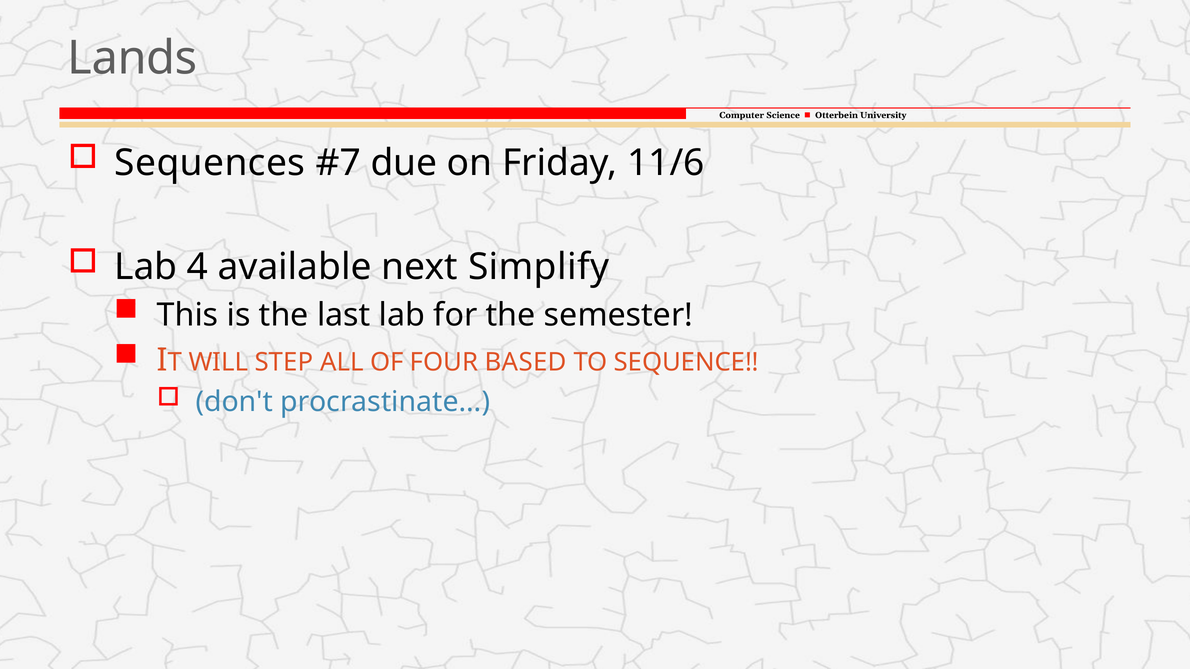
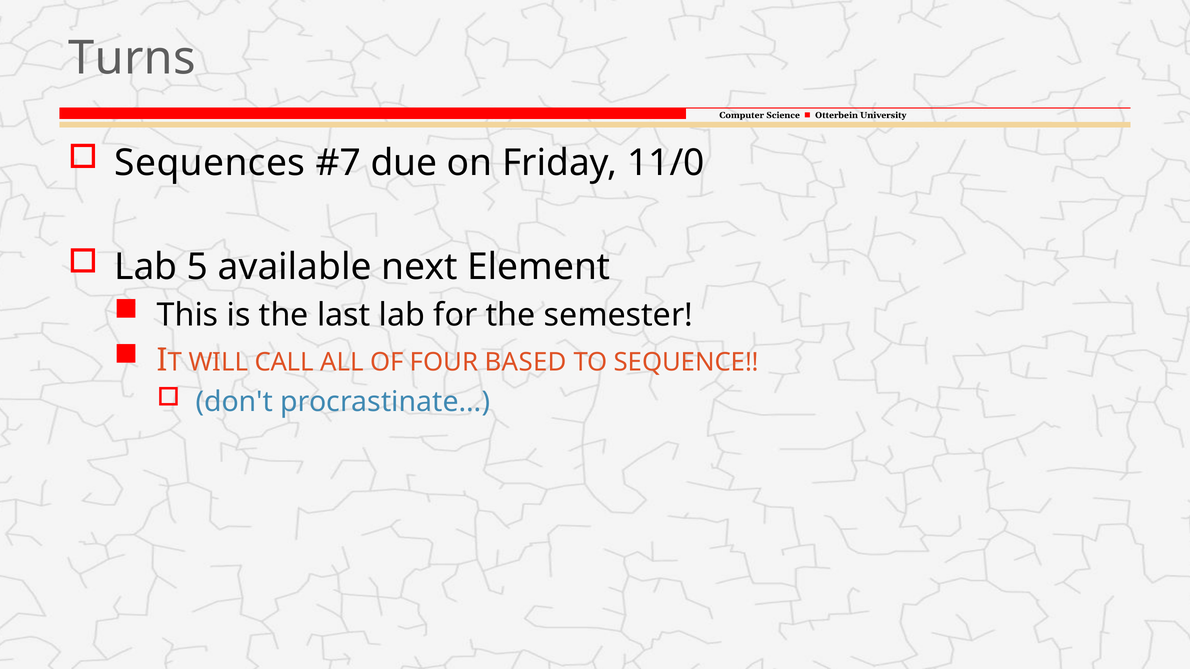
Lands: Lands -> Turns (132, 58)
11/6: 11/6 -> 11/0 (666, 163)
4: 4 -> 5 (198, 267)
Simplify: Simplify -> Element (539, 267)
STEP: STEP -> CALL (284, 362)
